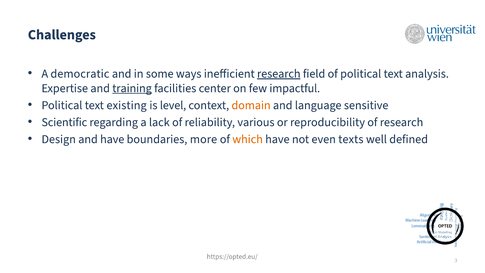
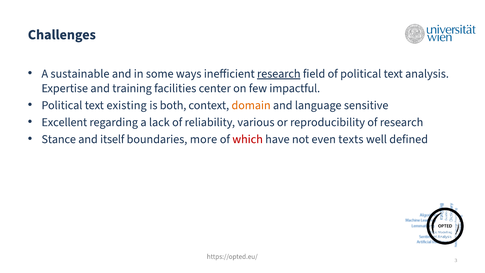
democratic: democratic -> sustainable (80, 74)
training underline: present -> none (132, 88)
level: level -> both (173, 105)
Scientific: Scientific -> Excellent (64, 122)
Design: Design -> Stance (59, 139)
and have: have -> itself (112, 139)
which colour: orange -> red (248, 139)
